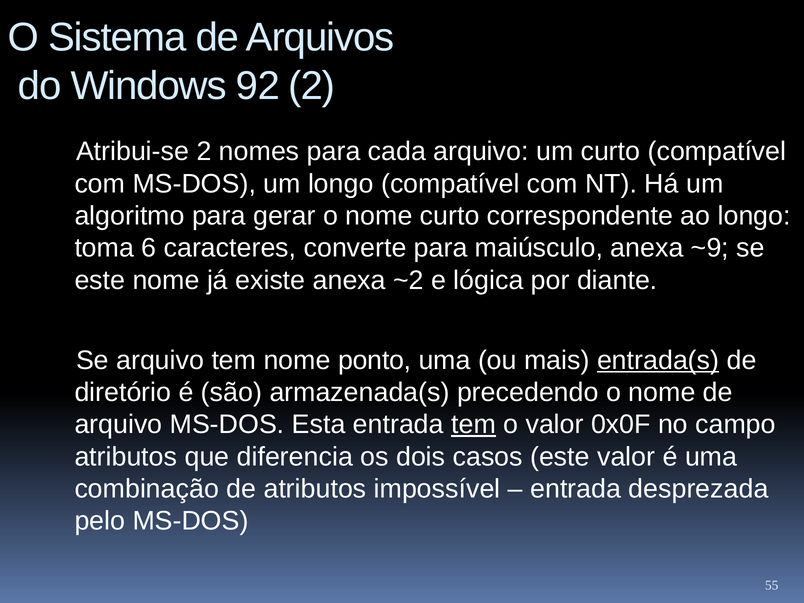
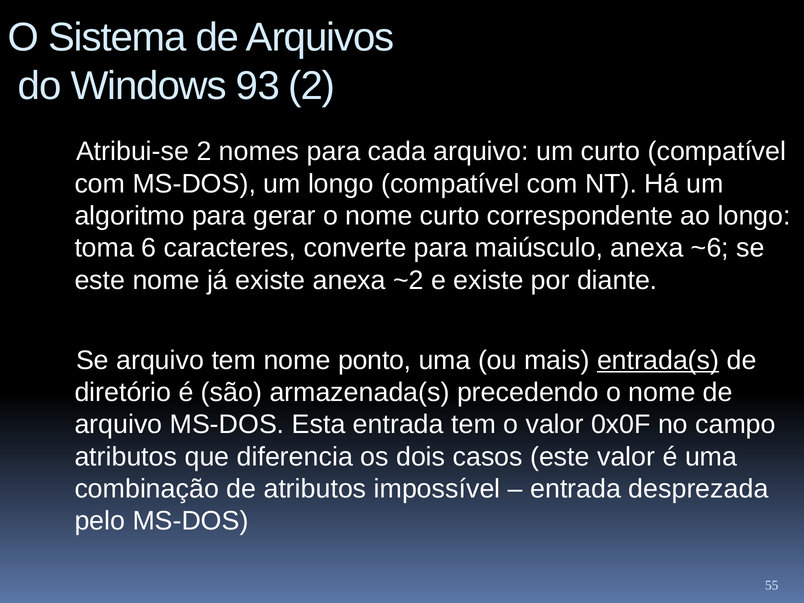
92: 92 -> 93 (258, 86)
~9: ~9 -> ~6 (710, 248)
e lógica: lógica -> existe (489, 280)
tem underline: present -> none (474, 425)
